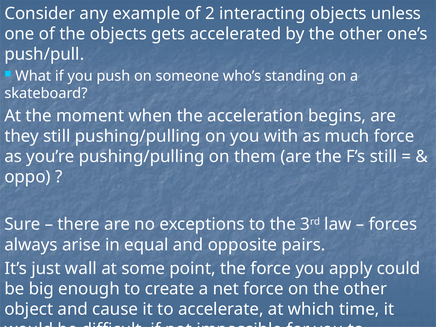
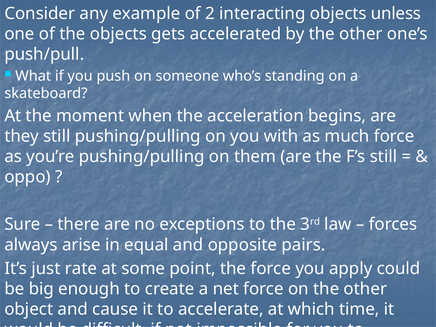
wall: wall -> rate (81, 268)
